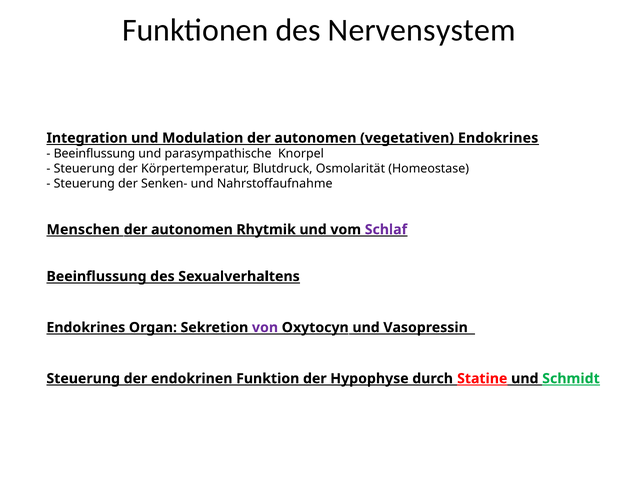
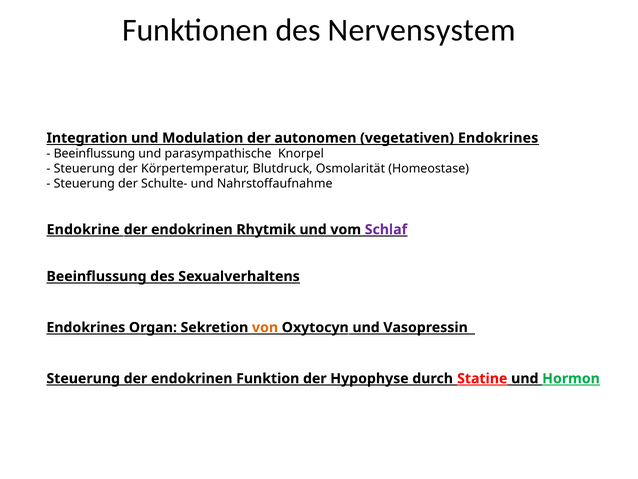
Senken-: Senken- -> Schulte- (164, 183)
Menschen: Menschen -> Endokrine (83, 229)
autonomen: autonomen -> endokrinen (192, 229)
von colour: purple -> orange (265, 327)
Schmidt: Schmidt -> Hormon (571, 378)
